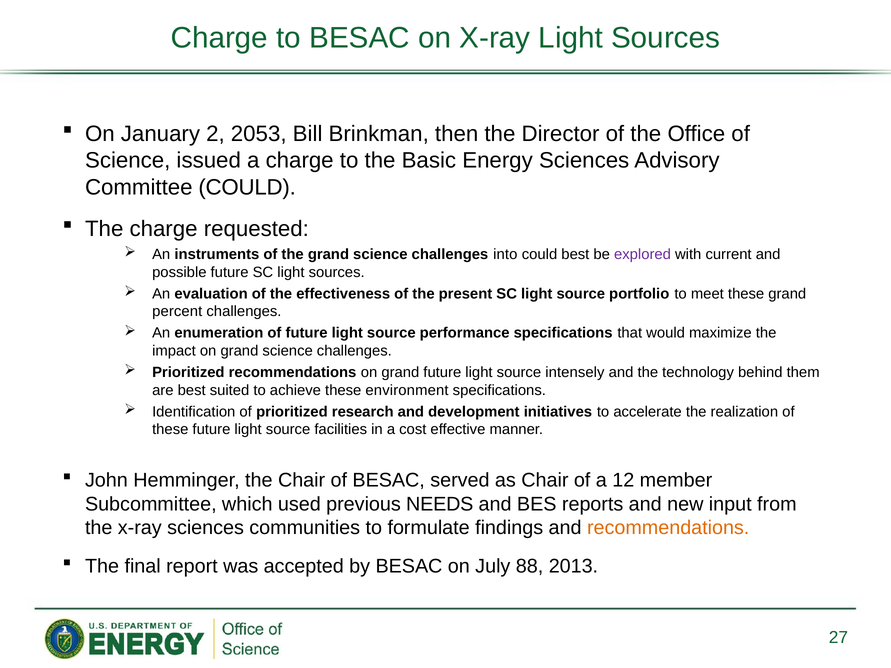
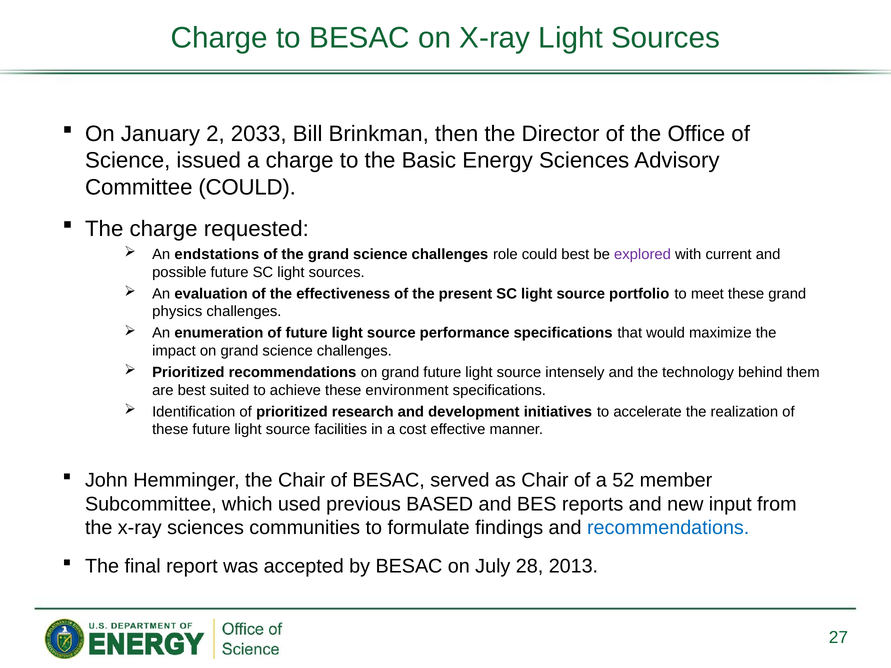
2053: 2053 -> 2033 (259, 134)
instruments: instruments -> endstations (217, 254)
into: into -> role (505, 254)
percent: percent -> physics (177, 312)
12: 12 -> 52 (623, 481)
NEEDS: NEEDS -> BASED (440, 504)
recommendations colour: orange -> blue (668, 528)
88: 88 -> 28 (530, 567)
